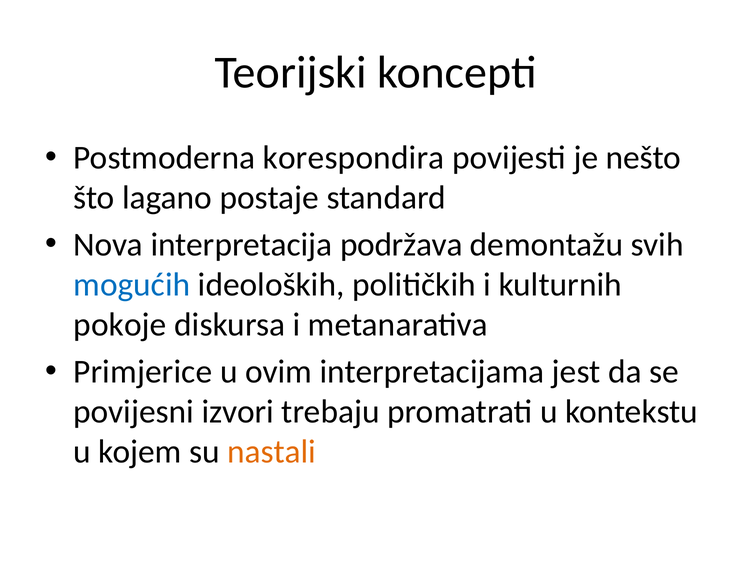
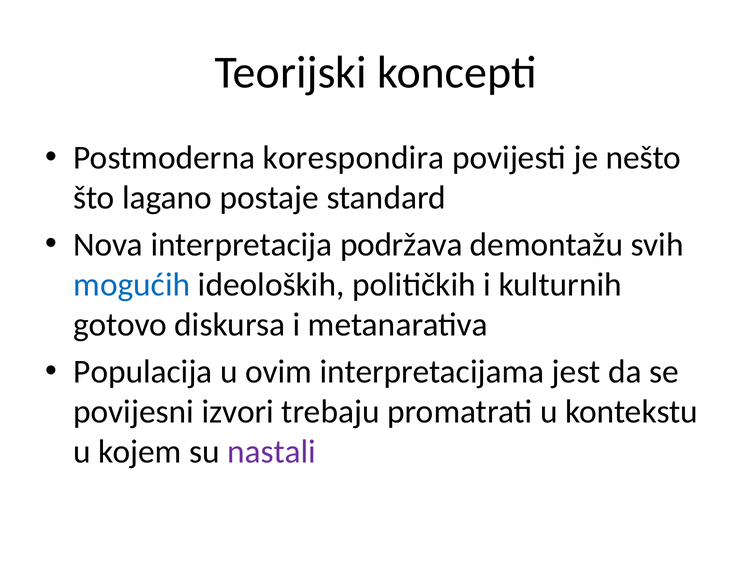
pokoje: pokoje -> gotovo (120, 325)
Primjerice: Primjerice -> Populacija (143, 372)
nastali colour: orange -> purple (271, 452)
